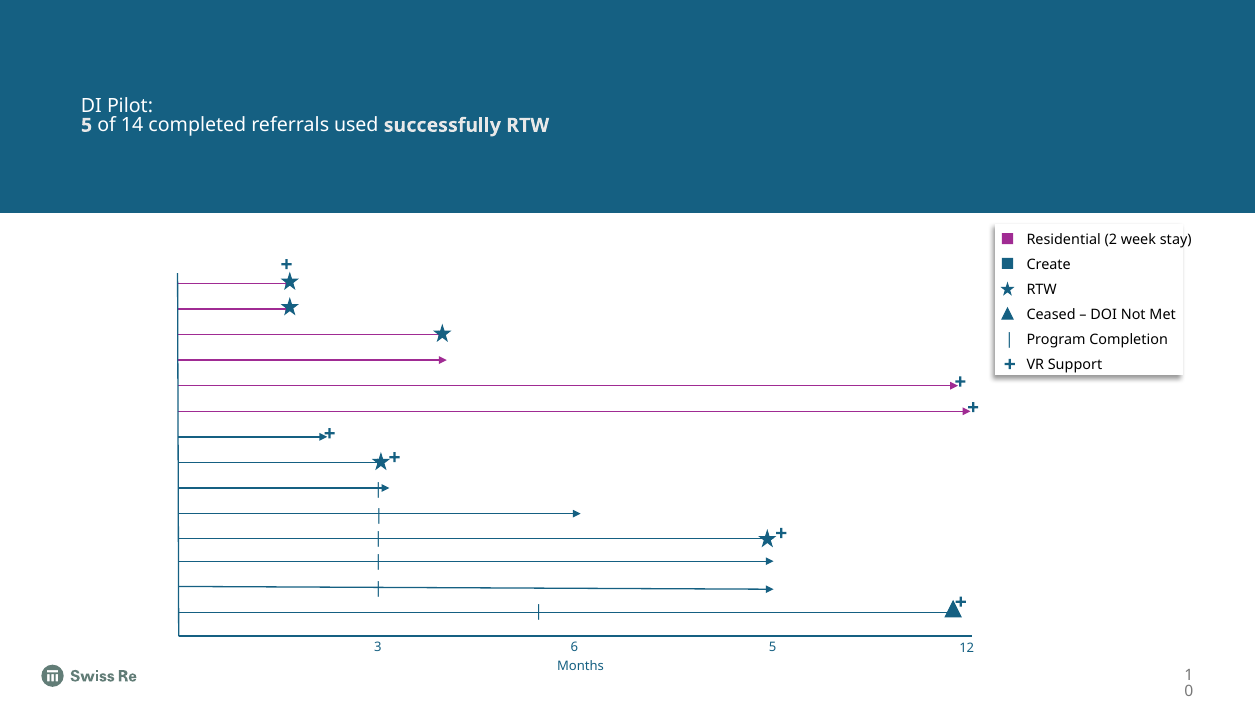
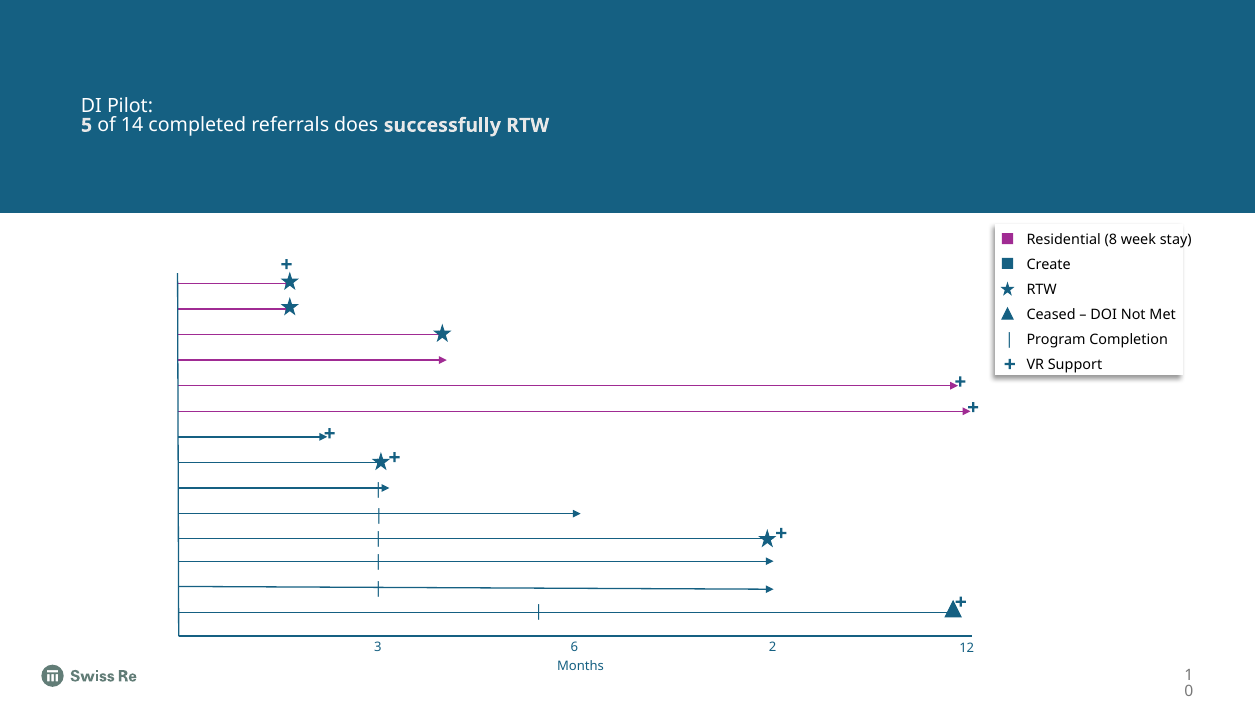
used: used -> does (356, 125)
2: 2 -> 8 (1111, 240)
6 5: 5 -> 2 (773, 648)
